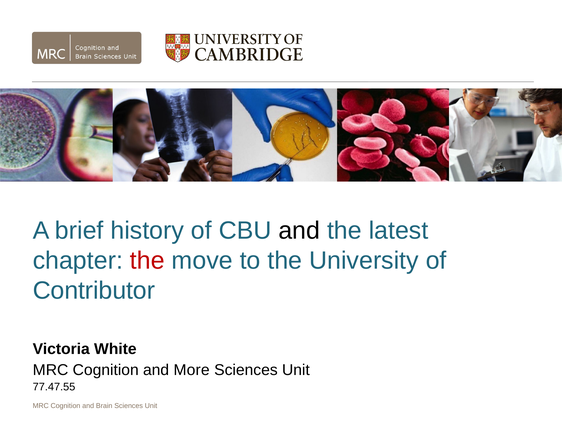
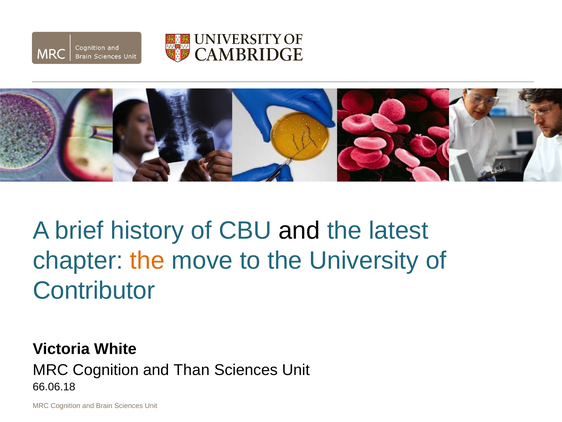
the colour: red -> orange (147, 260)
More: More -> Than (192, 369)
77.47.55: 77.47.55 -> 66.06.18 (54, 386)
